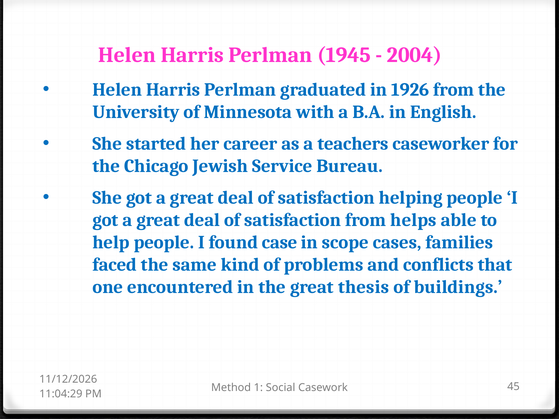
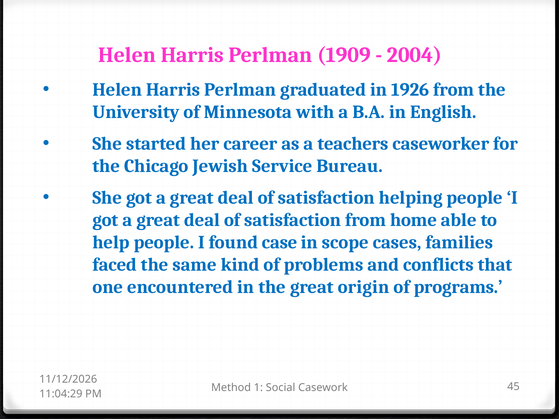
1945: 1945 -> 1909 (344, 55)
helps: helps -> home (414, 220)
thesis: thesis -> origin (364, 287)
buildings: buildings -> programs (458, 287)
